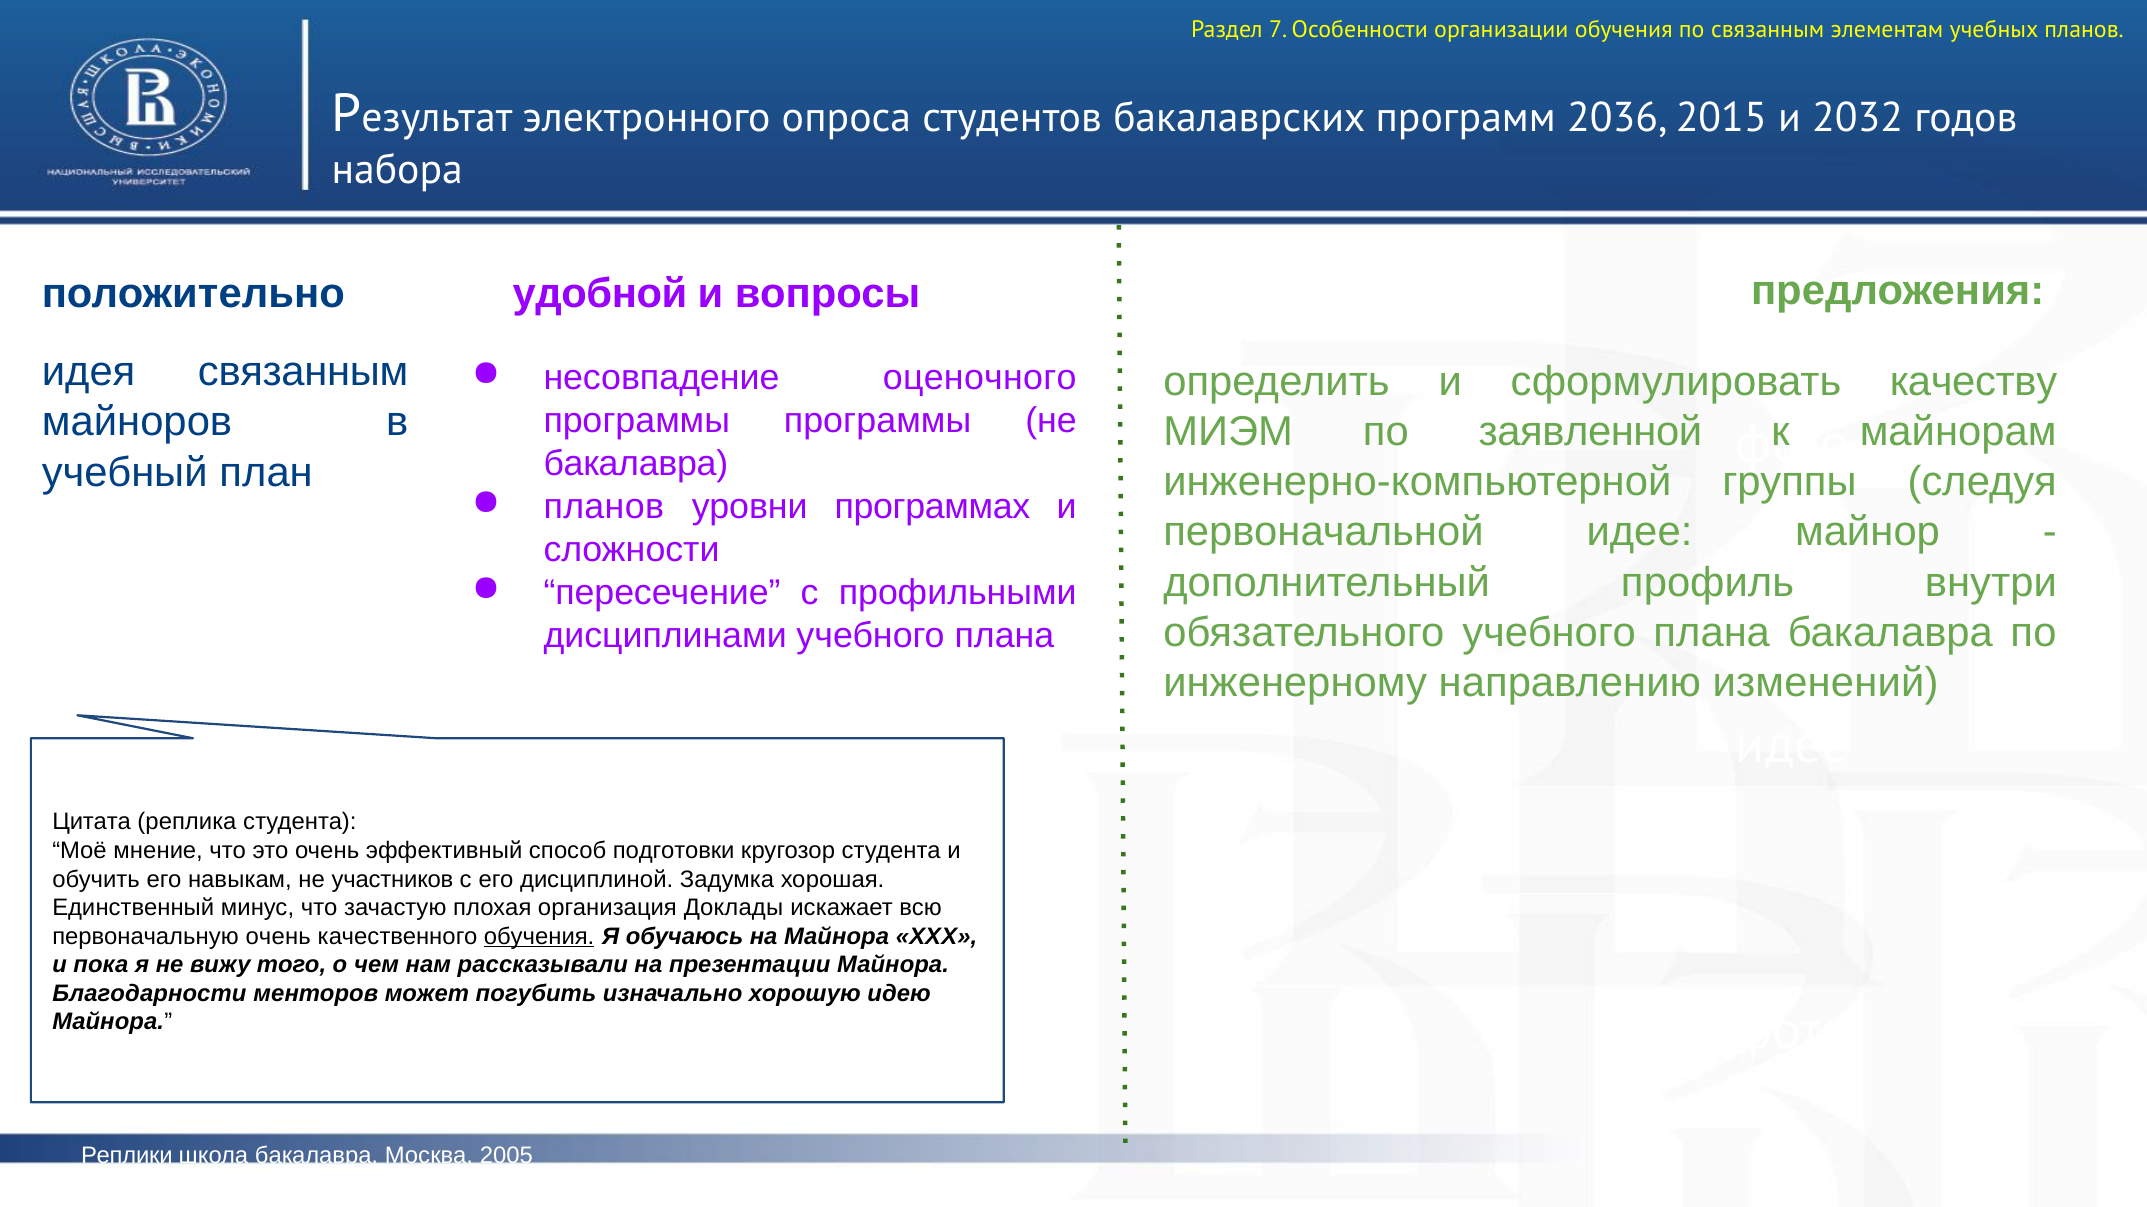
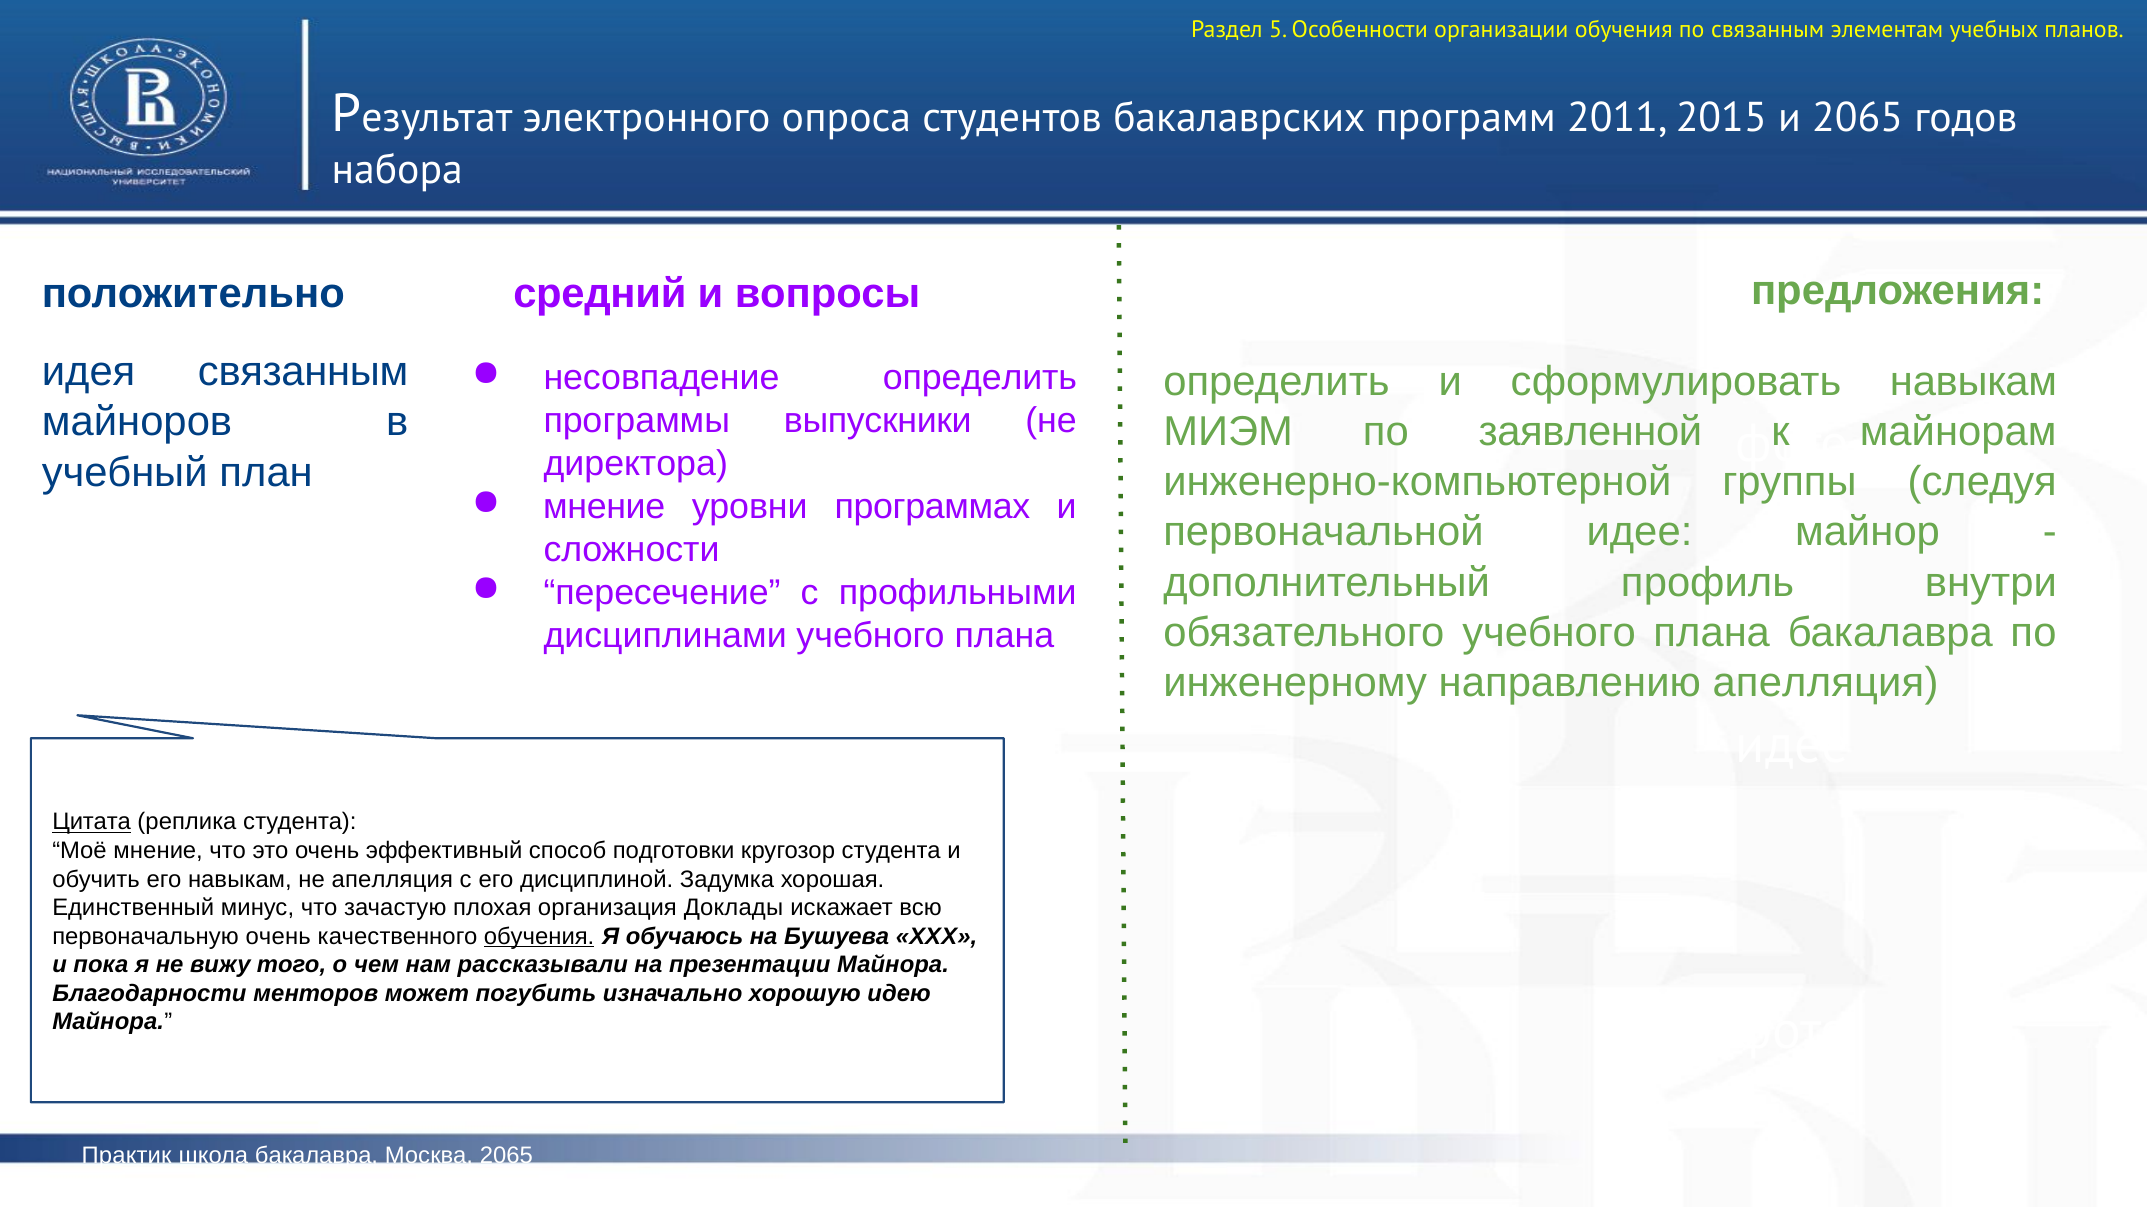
7: 7 -> 5 (1278, 30)
2036: 2036 -> 2011 (1617, 117)
и 2032: 2032 -> 2065 (1858, 117)
удобной: удобной -> средний (600, 294)
несовпадение оценочного: оценочного -> определить (980, 378)
сформулировать качеству: качеству -> навыкам (1974, 382)
программы программы: программы -> выпускники (878, 421)
бакалавра: бакалавра -> директора (636, 464)
планов: планов -> мнение (604, 507)
направлению изменений: изменений -> апелляция (1826, 683)
Цитата underline: none -> present (92, 823)
не участников: участников -> апелляция (392, 880)
на Майнора: Майнора -> Бушуева (837, 937)
Реплики: Реплики -> Практик (127, 1156)
Москва 2005: 2005 -> 2065 (506, 1156)
